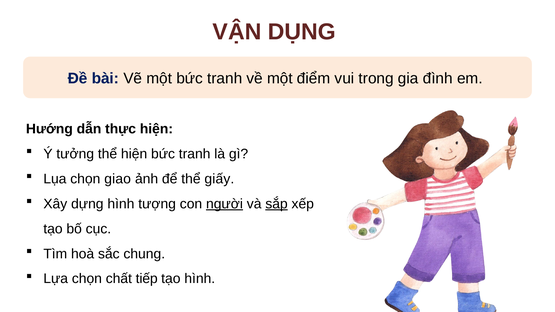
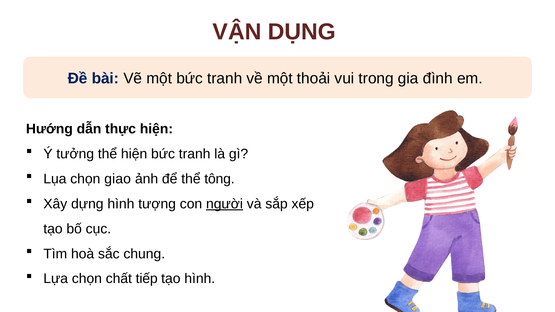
điểm: điểm -> thoải (314, 79)
giấy: giấy -> tông (220, 179)
sắp underline: present -> none (277, 204)
